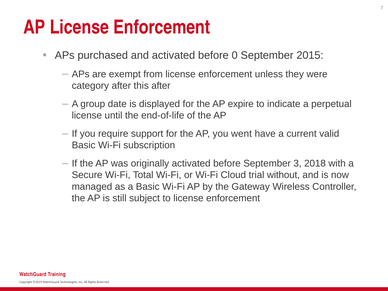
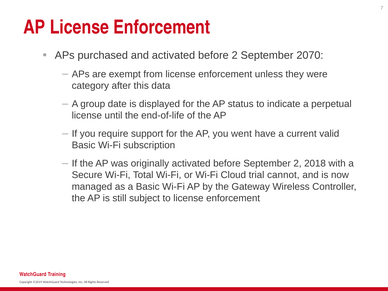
before 0: 0 -> 2 (235, 55)
2015: 2015 -> 2070 (310, 55)
this after: after -> data (161, 86)
expire: expire -> status (241, 104)
September 3: 3 -> 2 (297, 163)
without: without -> cannot (283, 175)
